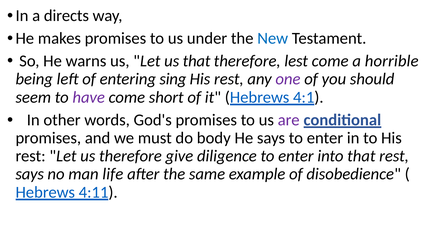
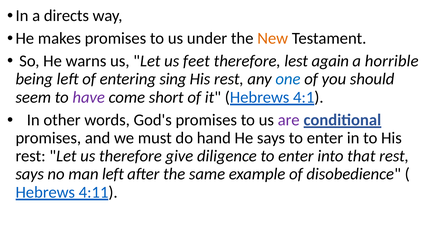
New colour: blue -> orange (273, 38)
us that: that -> feet (196, 61)
lest come: come -> again (330, 61)
one colour: purple -> blue (288, 79)
body: body -> hand (214, 138)
man life: life -> left (113, 174)
